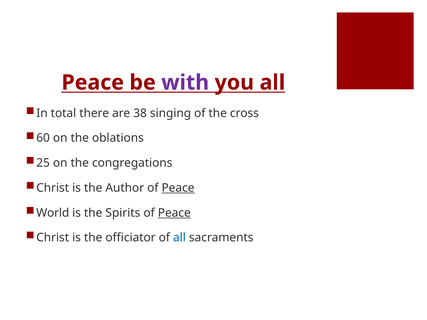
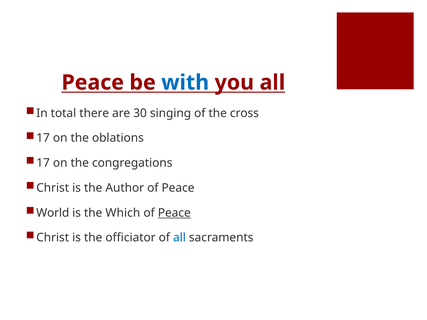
with colour: purple -> blue (185, 83)
38: 38 -> 30 (140, 113)
60: 60 -> 17 (43, 138)
25: 25 -> 17 (43, 163)
Peace underline: present -> none (178, 188)
Spirits: Spirits -> Which (123, 213)
